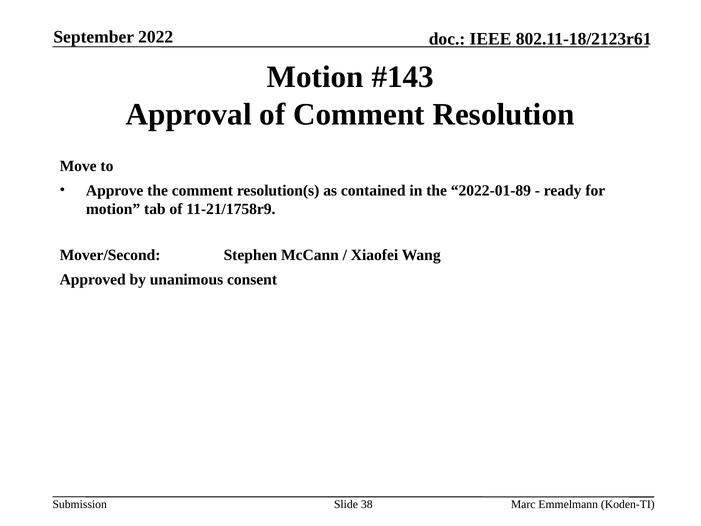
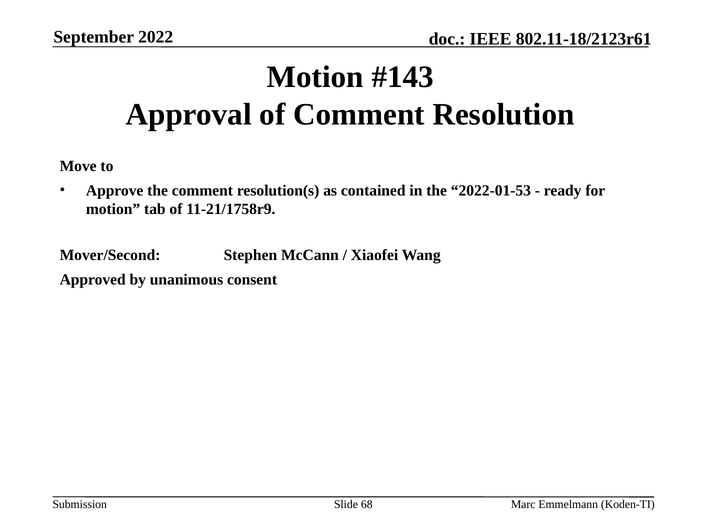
2022-01-89: 2022-01-89 -> 2022-01-53 (491, 190)
38: 38 -> 68 (367, 504)
